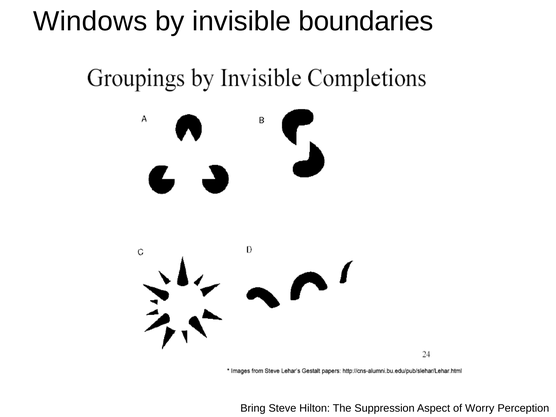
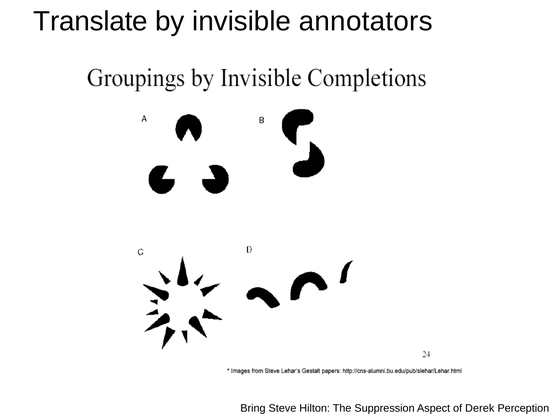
Windows: Windows -> Translate (90, 21)
boundaries: boundaries -> annotators (366, 21)
Worry: Worry -> Derek (480, 408)
